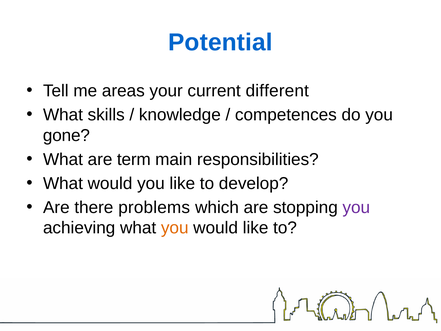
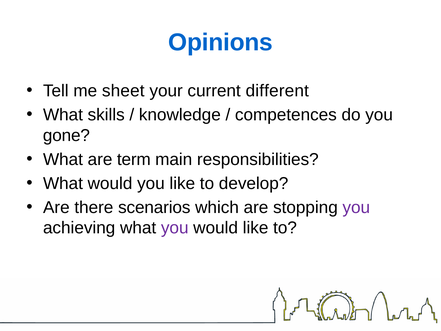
Potential: Potential -> Opinions (221, 43)
areas: areas -> sheet (123, 91)
problems: problems -> scenarios (154, 207)
you colour: orange -> purple (175, 228)
